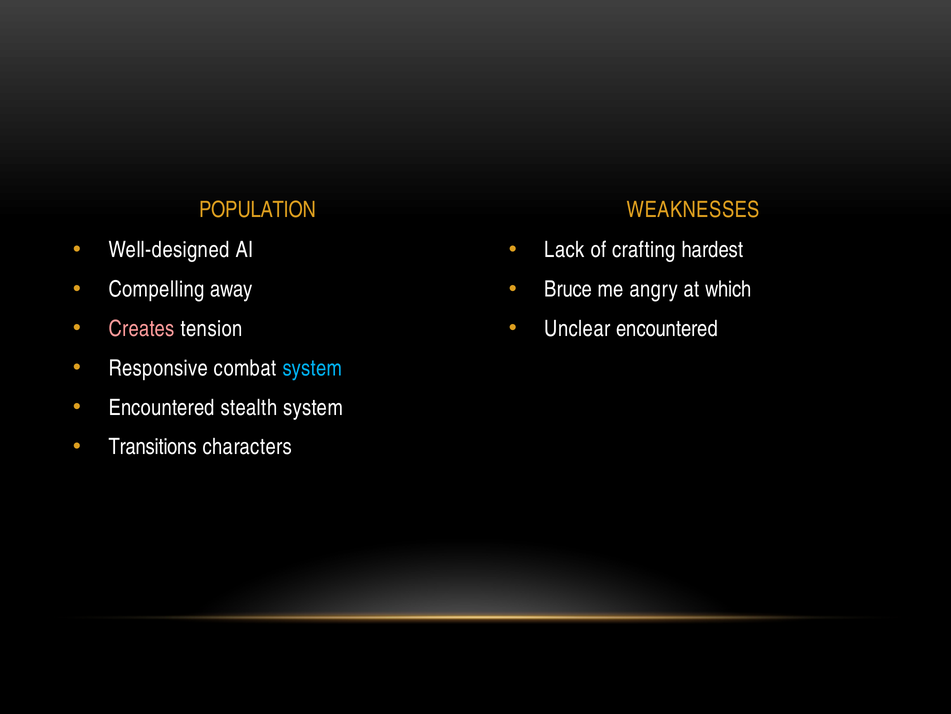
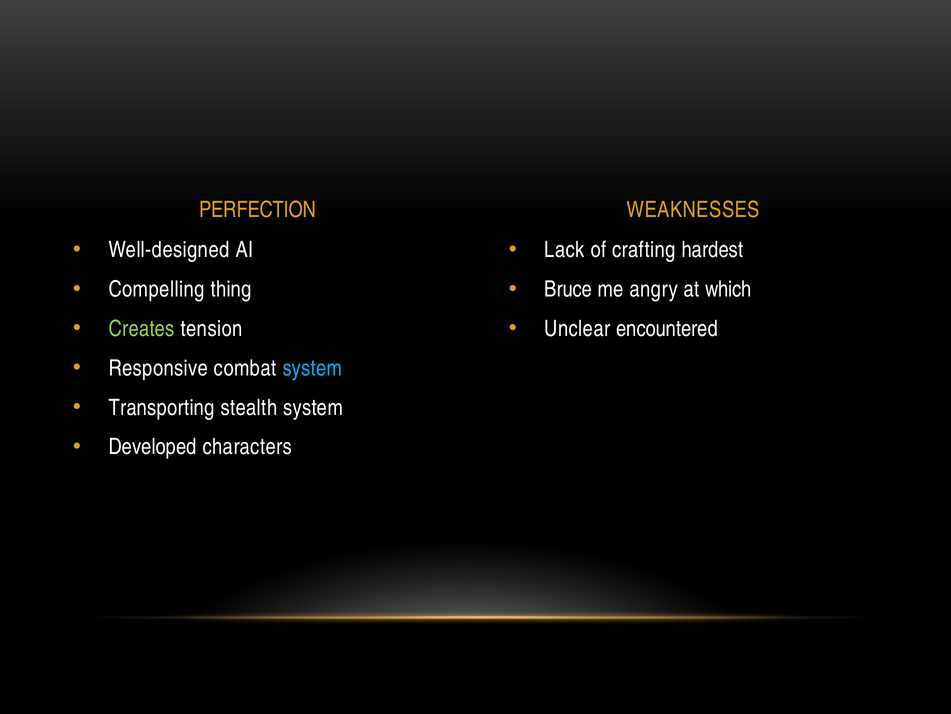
POPULATION: POPULATION -> PERFECTION (258, 209)
away: away -> thing (231, 289)
Creates colour: pink -> light green (142, 328)
Encountered: Encountered -> Transporting (162, 407)
Transitions: Transitions -> Developed (153, 447)
